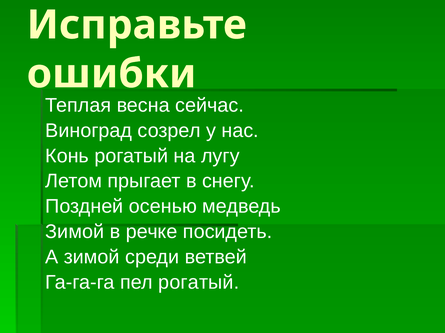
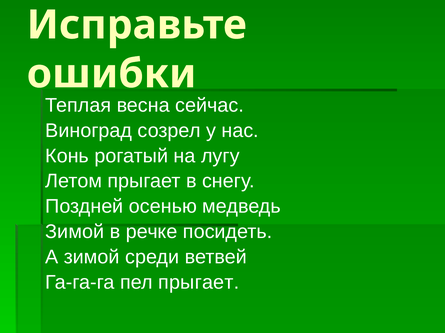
пел рогатый: рогатый -> прыгает (199, 283)
